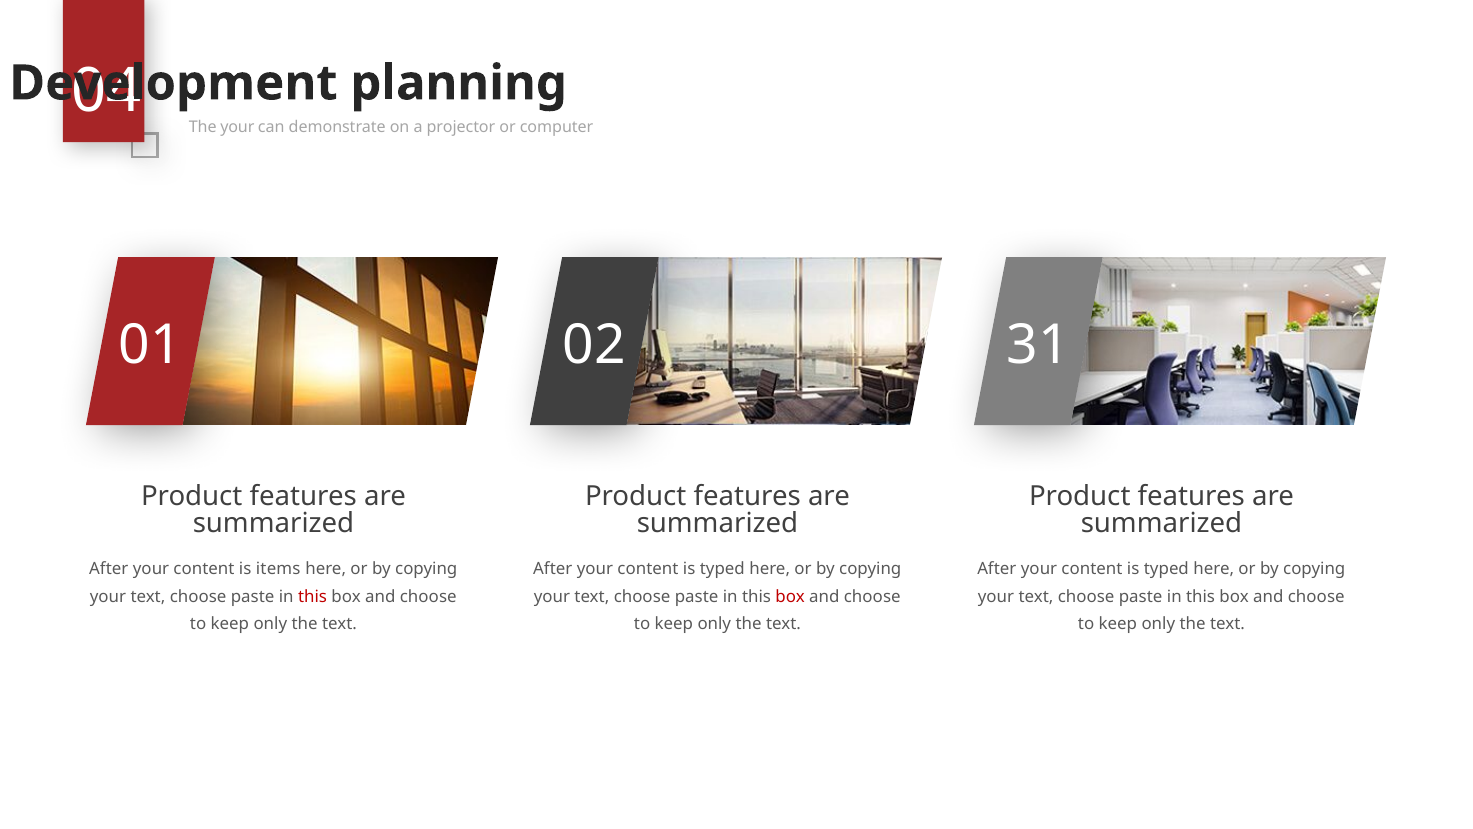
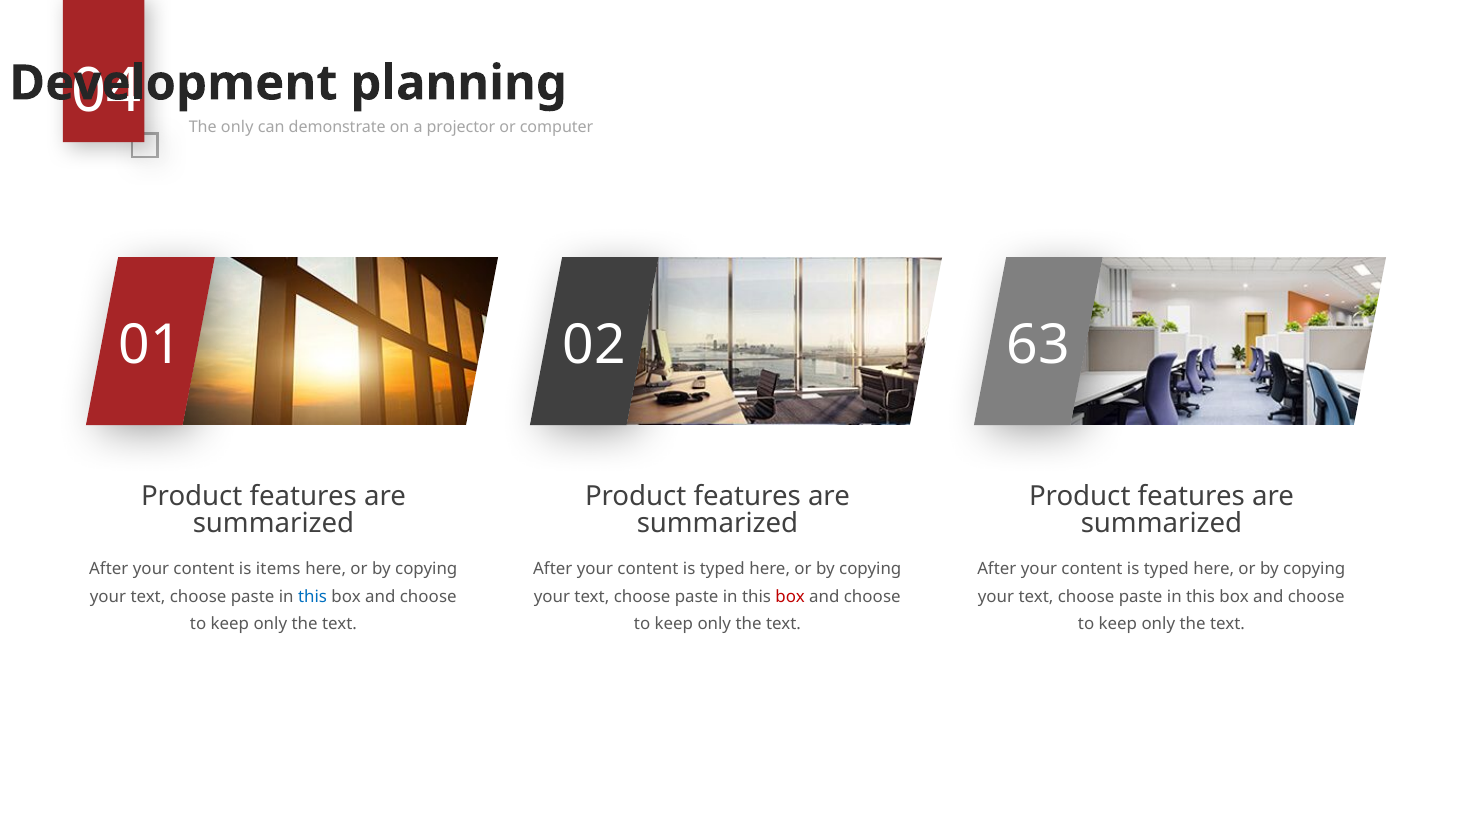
The your: your -> only (237, 127)
31: 31 -> 63 (1038, 345)
this colour: red -> blue (313, 596)
